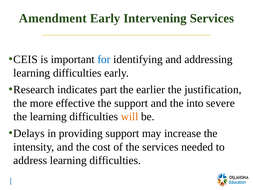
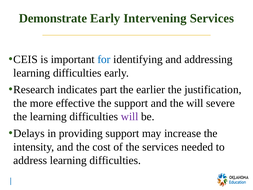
Amendment: Amendment -> Demonstrate (53, 18)
the into: into -> will (195, 103)
will colour: orange -> purple (130, 117)
